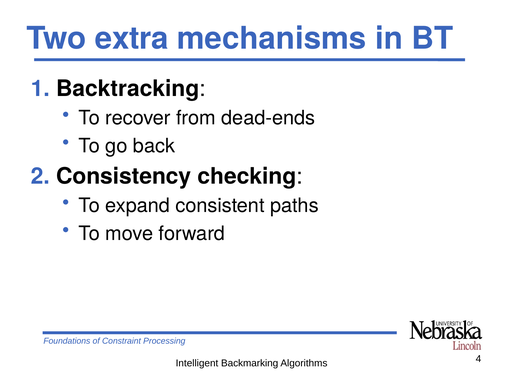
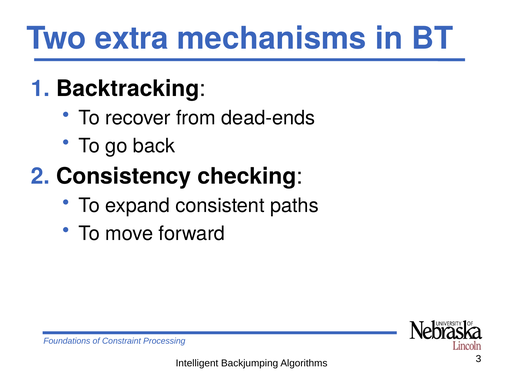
Backmarking: Backmarking -> Backjumping (250, 363)
4: 4 -> 3 (479, 359)
